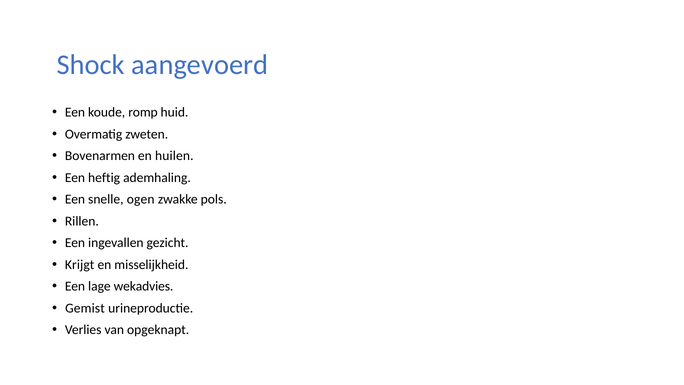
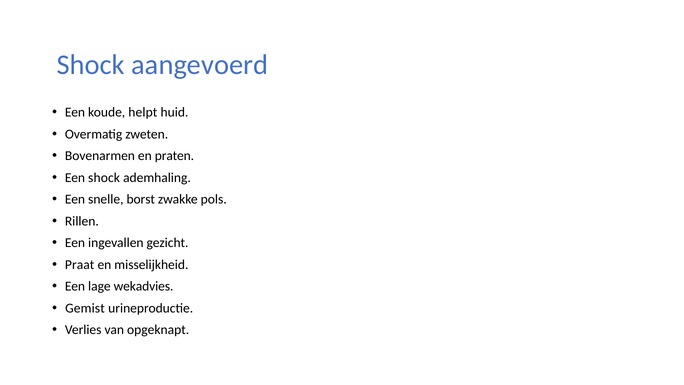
romp: romp -> helpt (143, 112)
huilen: huilen -> praten (174, 156)
Een heftig: heftig -> shock (104, 177)
ogen: ogen -> borst (141, 199)
Krijgt: Krijgt -> Praat (80, 264)
